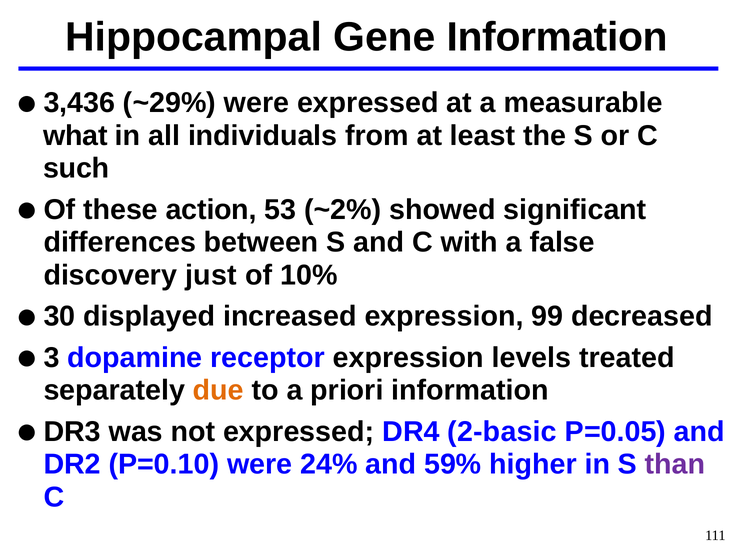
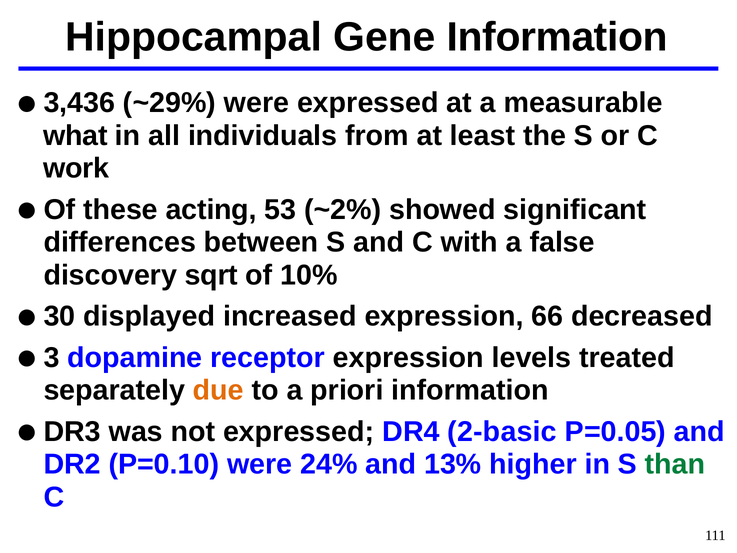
such: such -> work (76, 168)
action: action -> acting (211, 210)
just: just -> sqrt (211, 275)
99: 99 -> 66 (547, 316)
59%: 59% -> 13% (453, 464)
than colour: purple -> green (675, 464)
